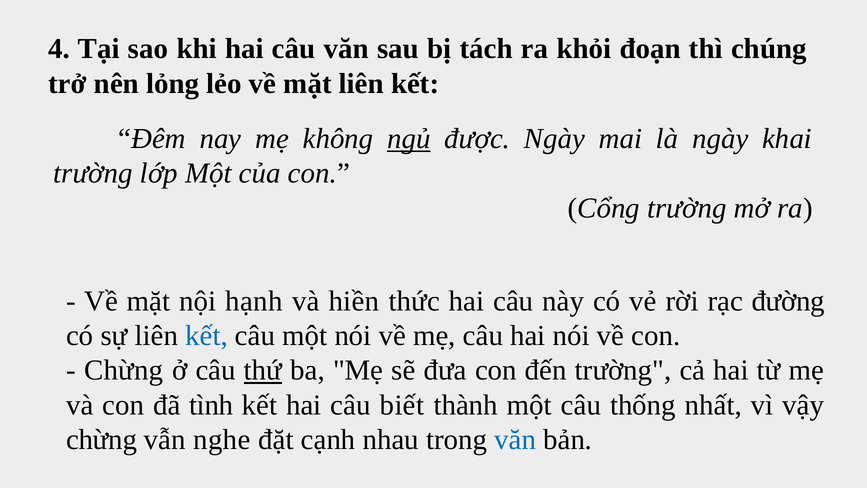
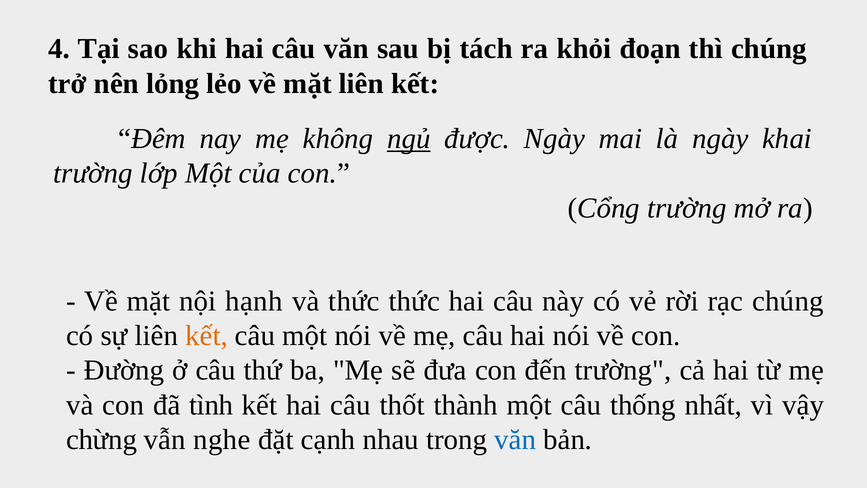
và hiền: hiền -> thức (354, 301)
rạc đường: đường -> chúng (788, 301)
kết colour: blue -> orange (207, 336)
Chừng: Chừng -> Đường (124, 370)
thứ underline: present -> none (263, 370)
biết: biết -> thốt (402, 405)
